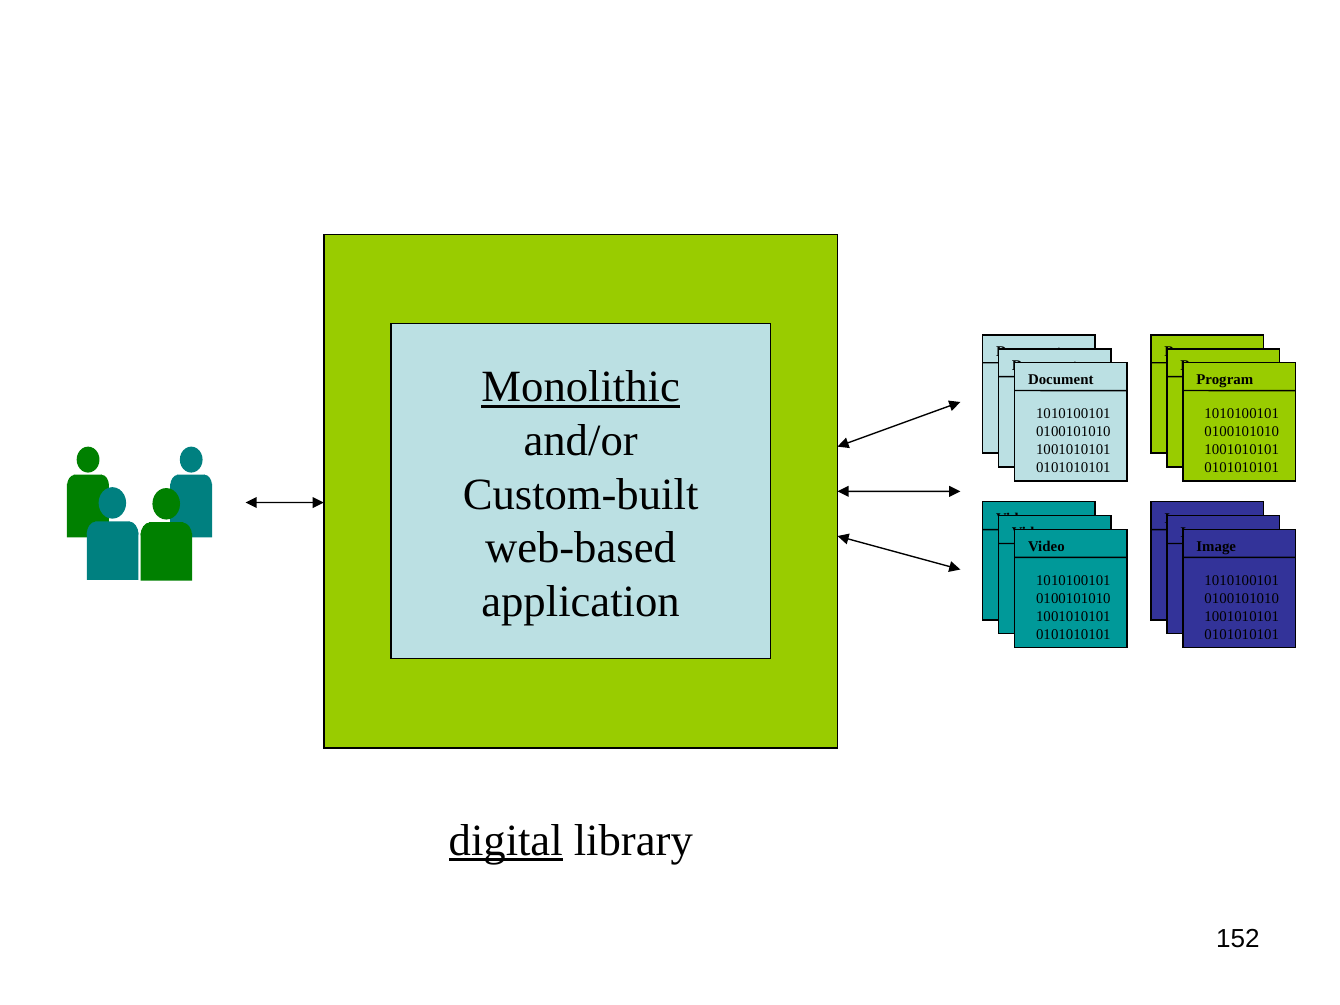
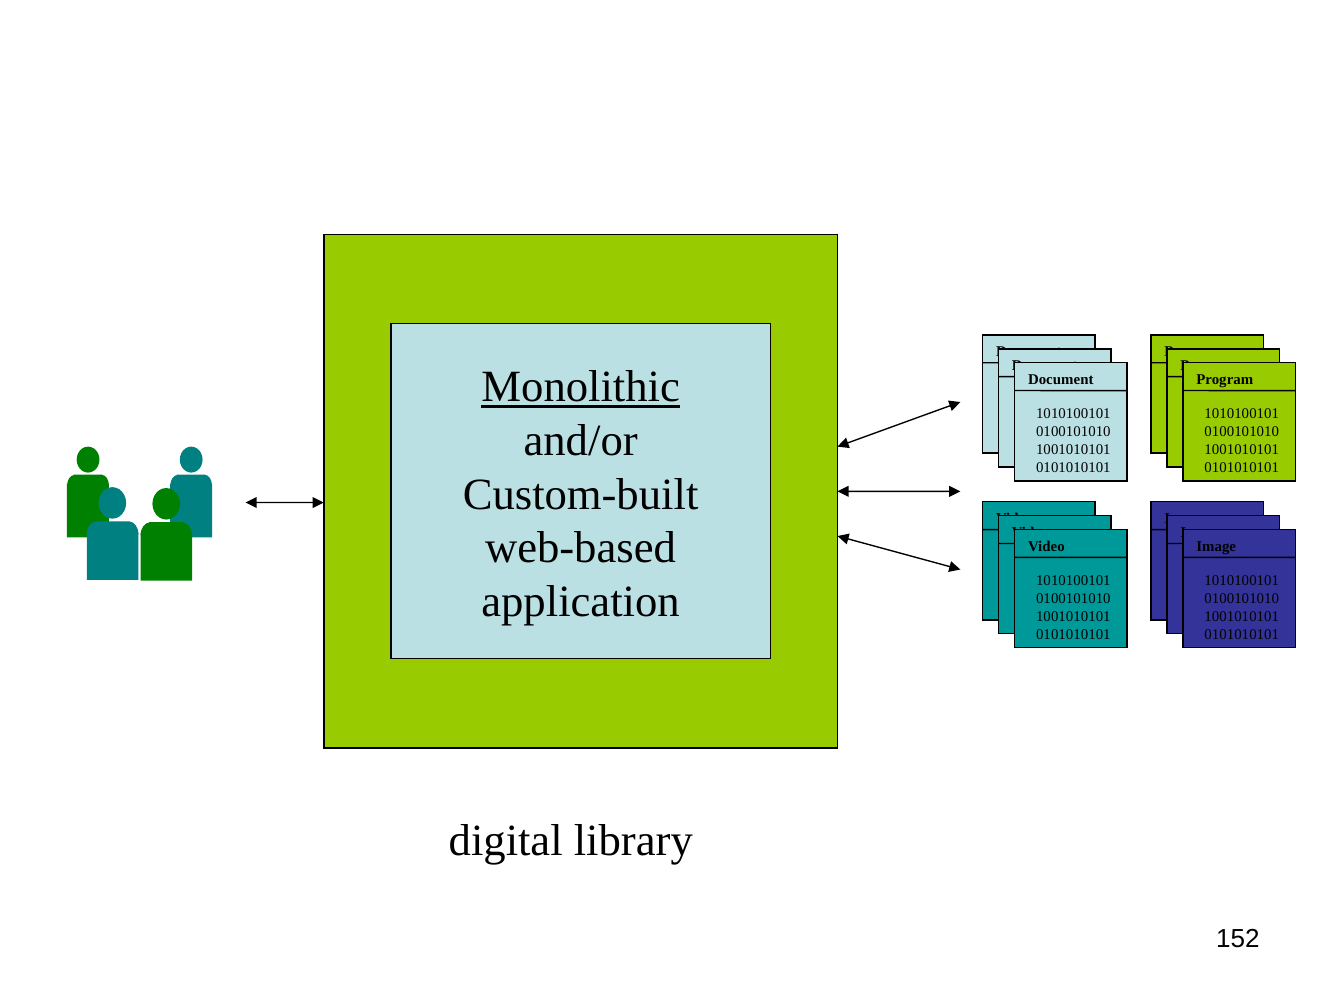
digital underline: present -> none (506, 841)
